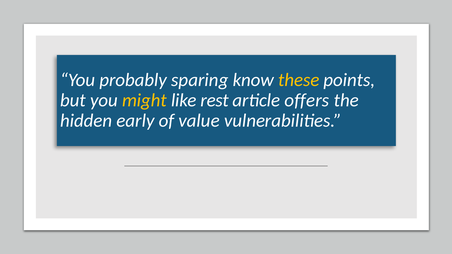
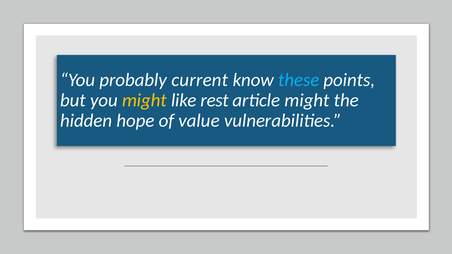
sparing: sparing -> current (200, 80)
these colour: yellow -> light blue (299, 80)
article offers: offers -> might (307, 100)
early: early -> hope (136, 121)
